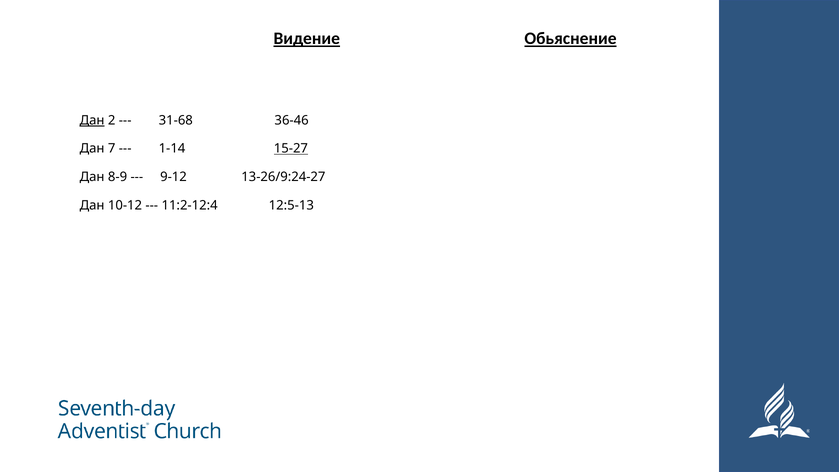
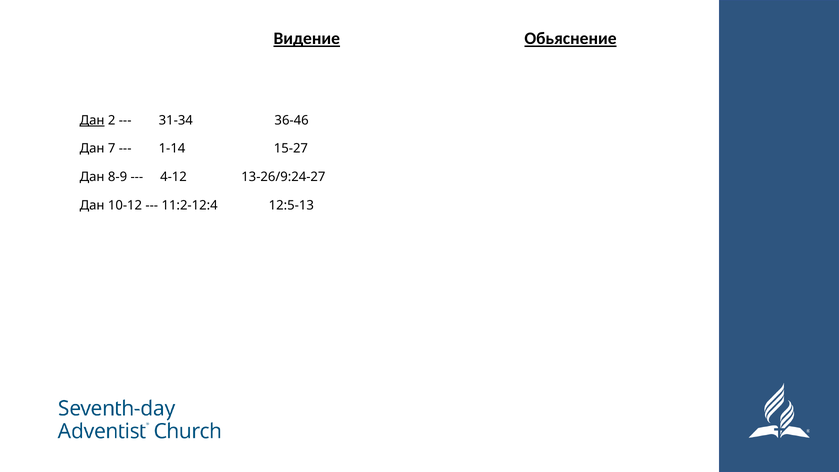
31-68: 31-68 -> 31-34 (176, 120)
15-27 underline: present -> none (291, 149)
9-12: 9-12 -> 4-12 (173, 177)
